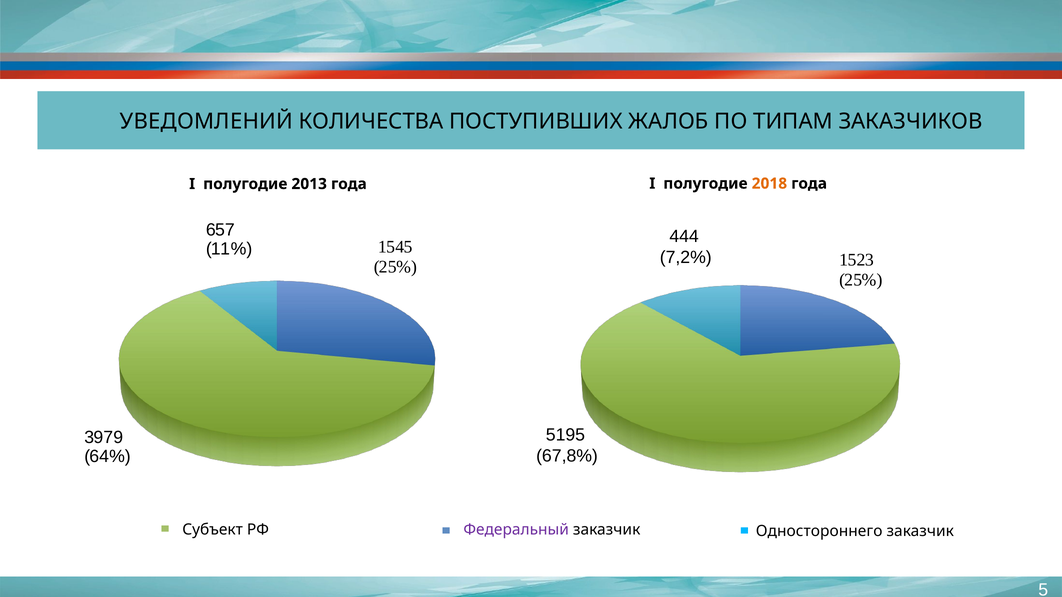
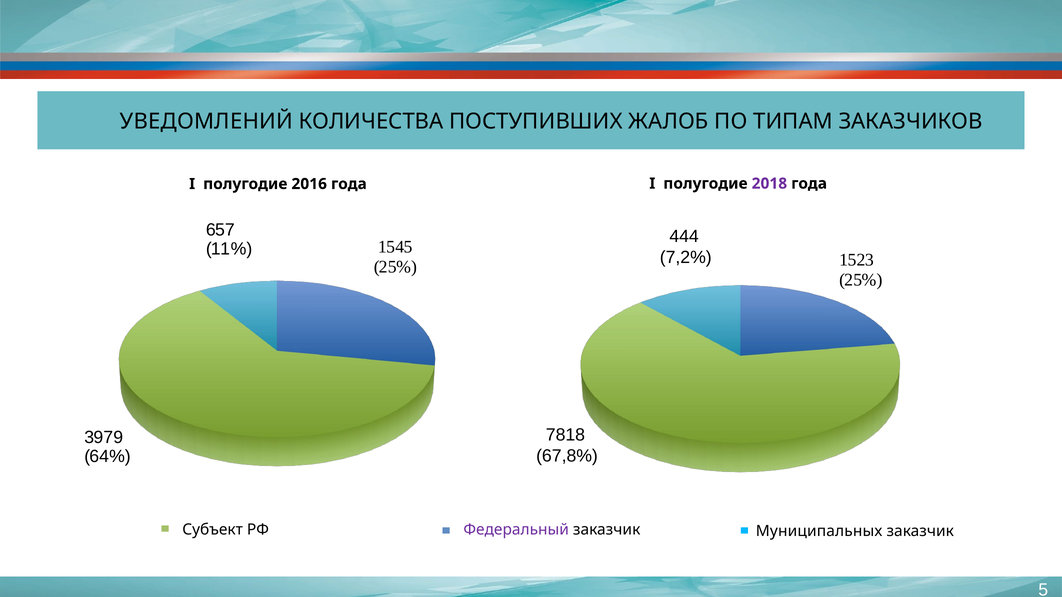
2018 colour: orange -> purple (769, 184)
2013: 2013 -> 2016 (309, 184)
5195: 5195 -> 7818 (565, 435)
Одностороннего: Одностороннего -> Муниципальных (819, 532)
